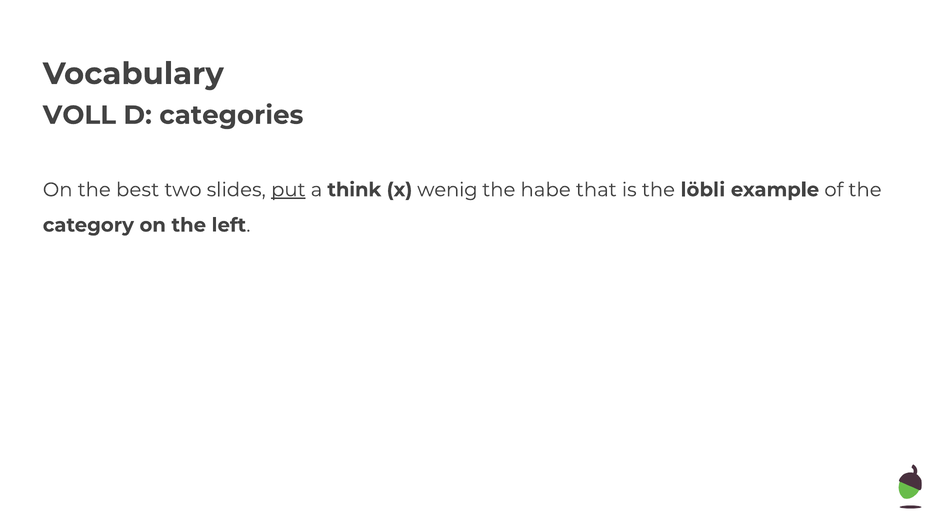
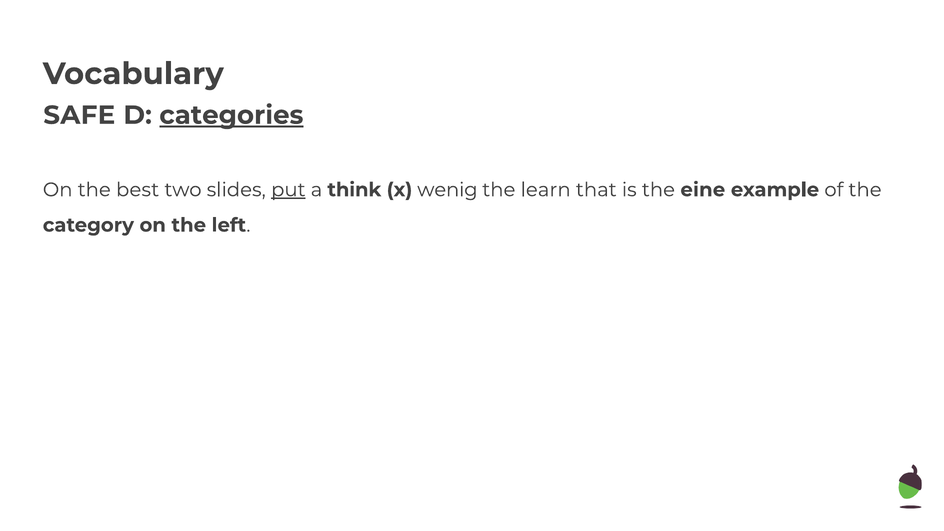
VOLL: VOLL -> SAFE (79, 115)
categories underline: none -> present (231, 115)
habe: habe -> learn (546, 190)
löbli: löbli -> eine (703, 190)
